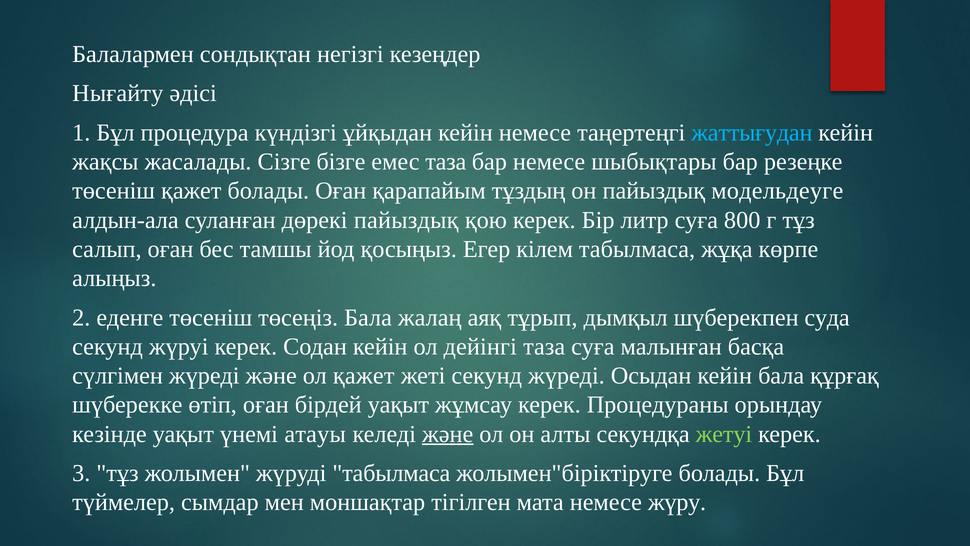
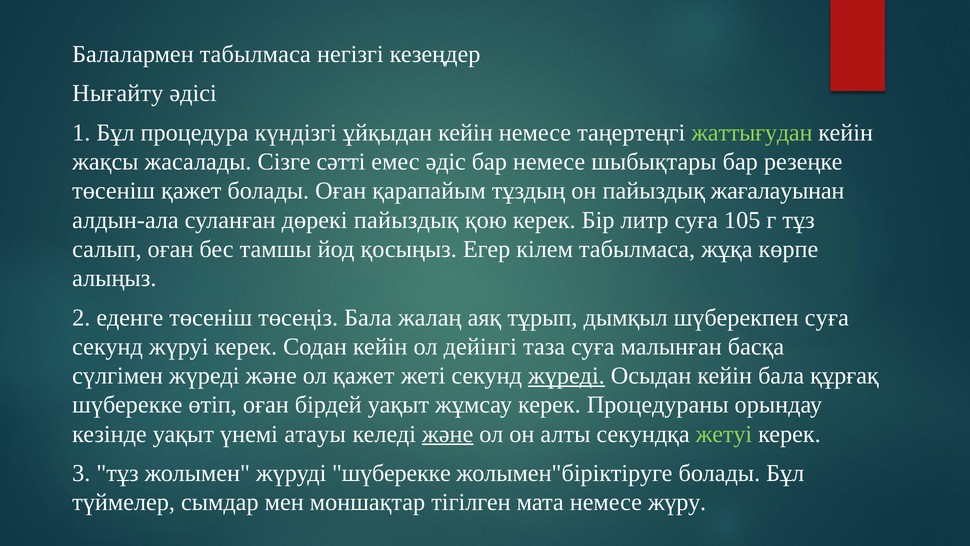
Балалармен сондықтан: сондықтан -> табылмаса (255, 54)
жаттығудан colour: light blue -> light green (752, 133)
бізге: бізге -> сәтті (341, 162)
емес таза: таза -> әдіс (446, 162)
модельдеуге: модельдеуге -> жағалауынан (778, 191)
800: 800 -> 105 (742, 220)
шүберекпен суда: суда -> суға (827, 317)
жүреді underline: none -> present (566, 376)
жүруді табылмаса: табылмаса -> шүберекке (391, 473)
